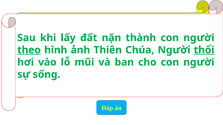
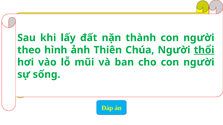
theo underline: present -> none (29, 50)
